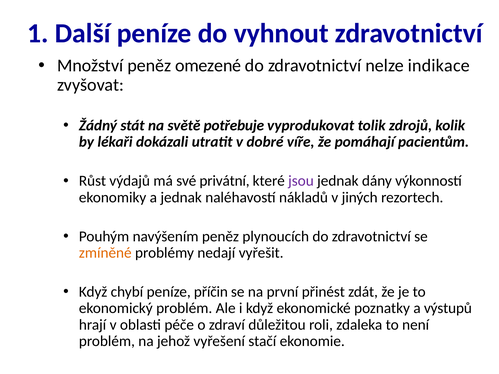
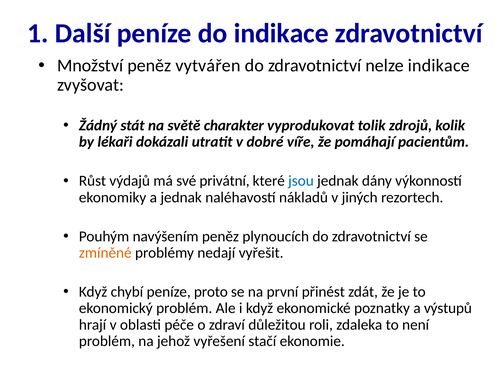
do vyhnout: vyhnout -> indikace (281, 33)
omezené: omezené -> vytvářen (208, 66)
potřebuje: potřebuje -> charakter (234, 126)
jsou colour: purple -> blue (301, 181)
příčin: příčin -> proto (211, 292)
